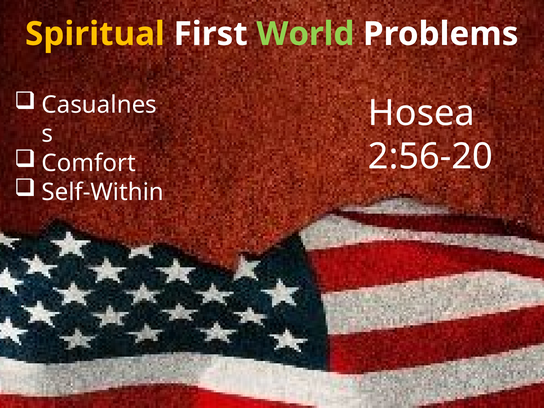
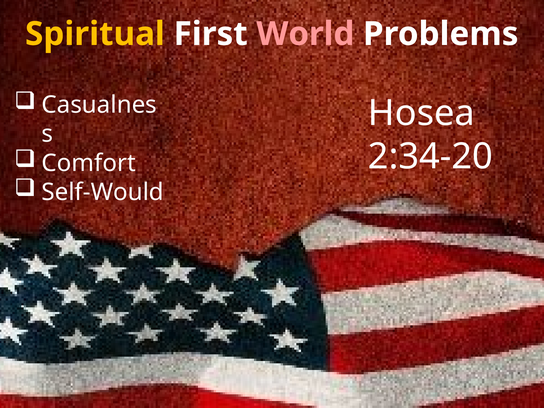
World colour: light green -> pink (305, 34)
2:56-20: 2:56-20 -> 2:34-20 (430, 157)
Self-Within: Self-Within -> Self-Would (103, 192)
